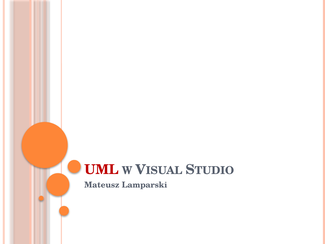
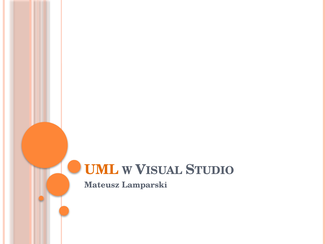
UML colour: red -> orange (102, 170)
